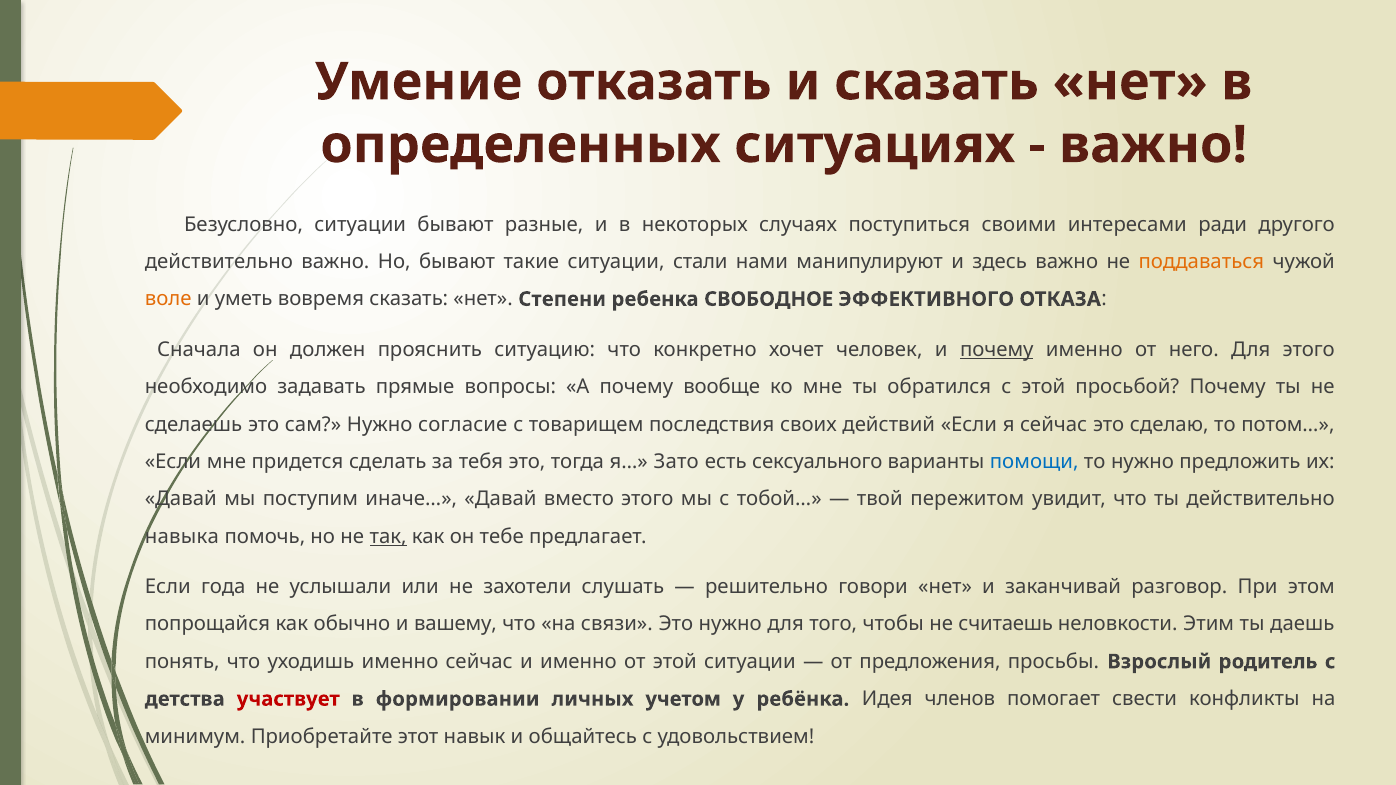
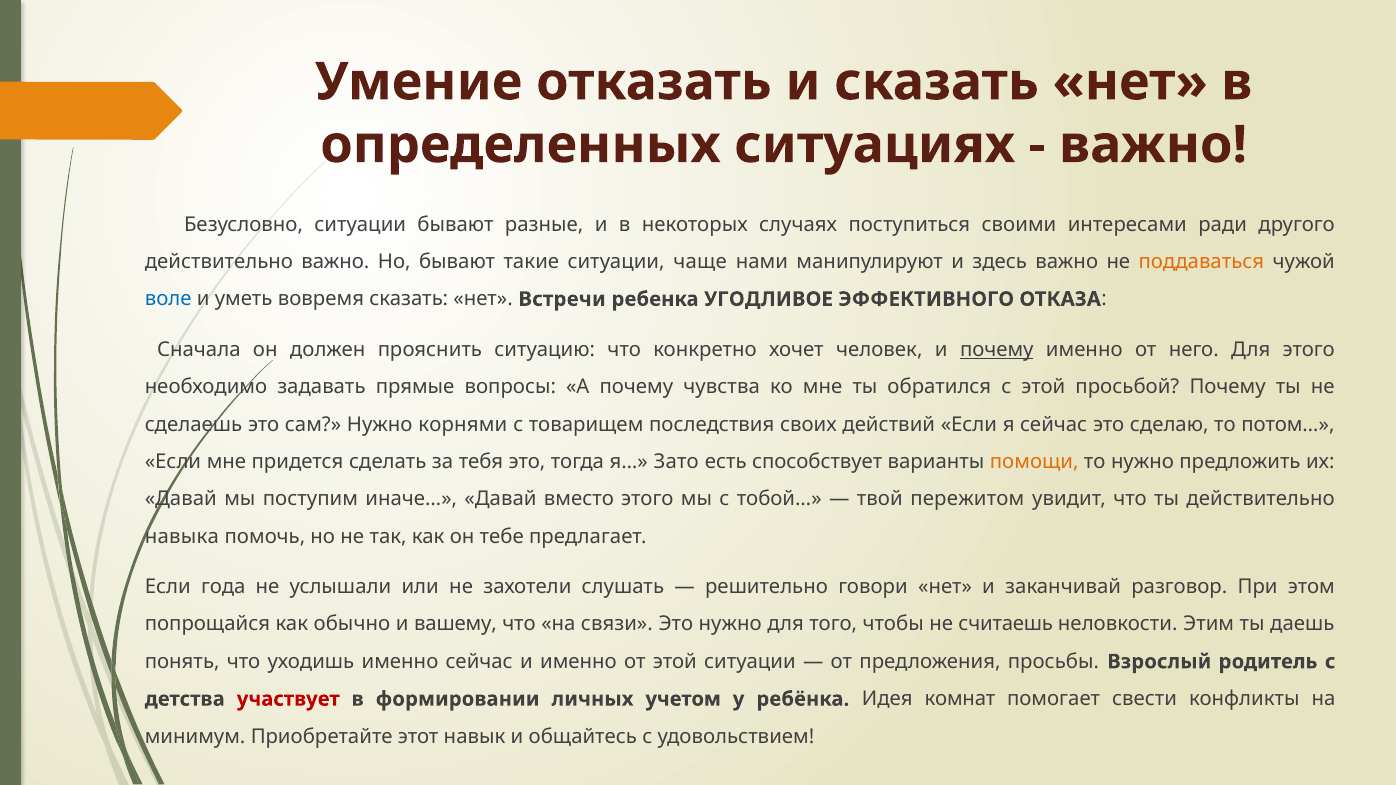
стали: стали -> чаще (700, 262)
воле colour: orange -> blue (168, 299)
Степени: Степени -> Встречи (562, 299)
СВОБОДНОЕ: СВОБОДНОЕ -> УГОДЛИВОЕ (768, 299)
вообще: вообще -> чувства (722, 387)
согласие: согласие -> корнями (463, 424)
сексуального: сексуального -> способствует (817, 462)
помощи colour: blue -> orange (1034, 462)
так underline: present -> none (388, 537)
членов: членов -> комнат (960, 699)
